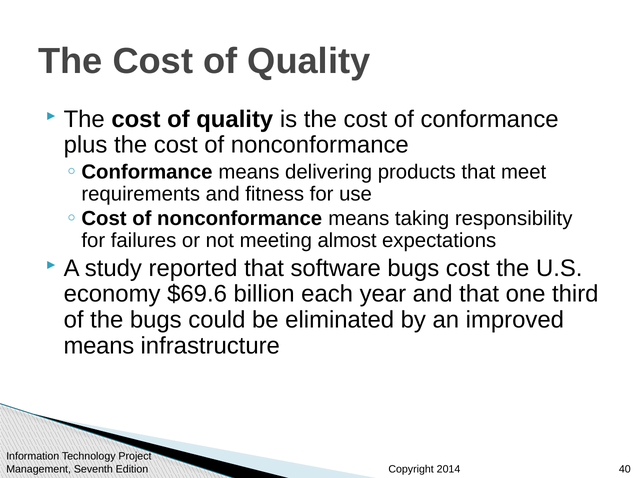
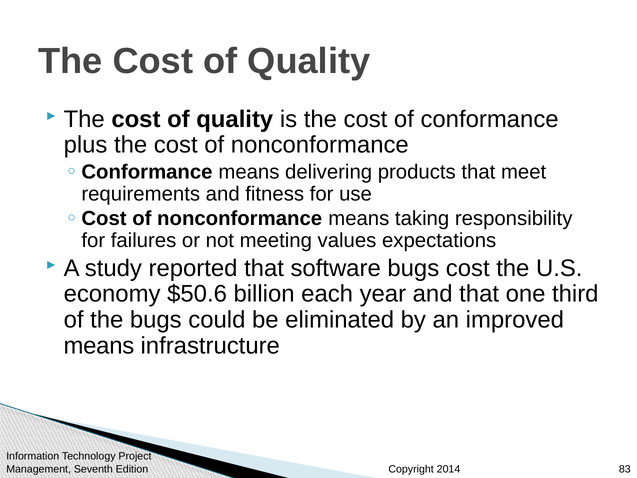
almost: almost -> values (347, 241)
$69.6: $69.6 -> $50.6 (197, 294)
40: 40 -> 83 (625, 469)
